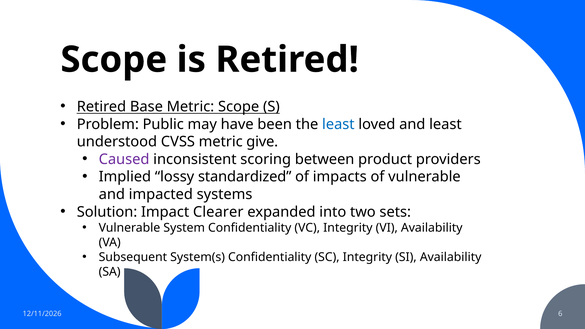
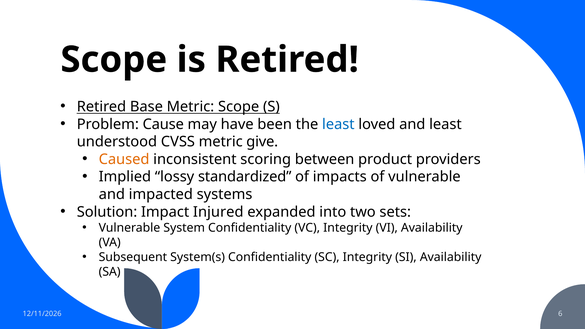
Public: Public -> Cause (163, 124)
Caused colour: purple -> orange (124, 159)
Clearer: Clearer -> Injured (218, 212)
